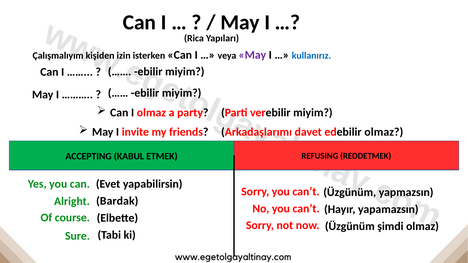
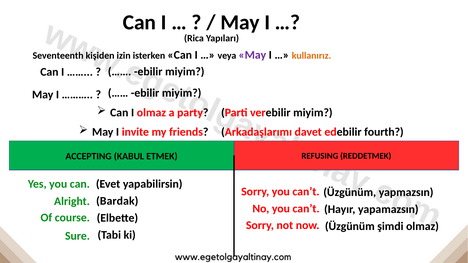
Çalışmalıyım: Çalışmalıyım -> Seventeenth (58, 56)
kullanırız colour: blue -> orange (311, 56)
edebilir olmaz: olmaz -> fourth (384, 132)
